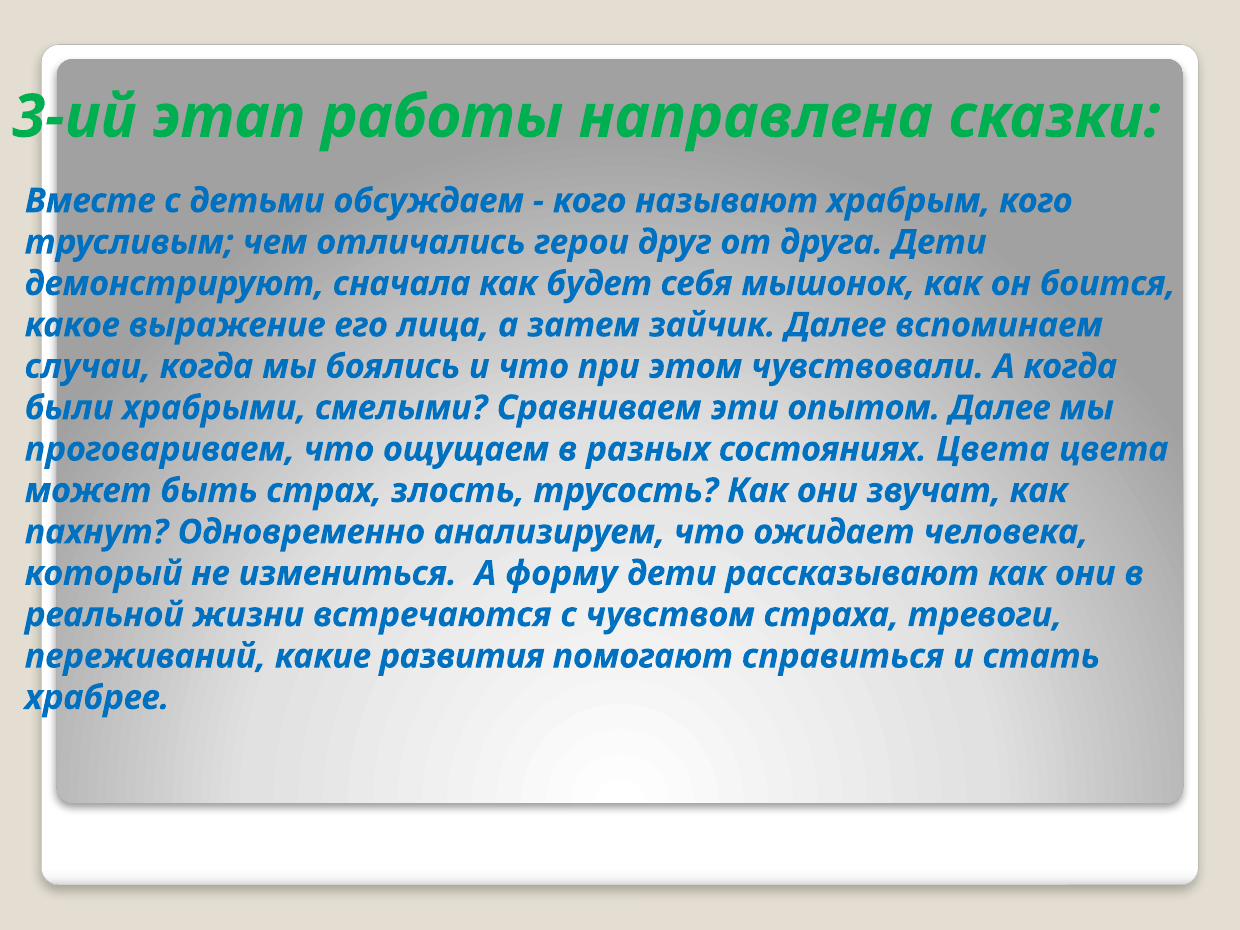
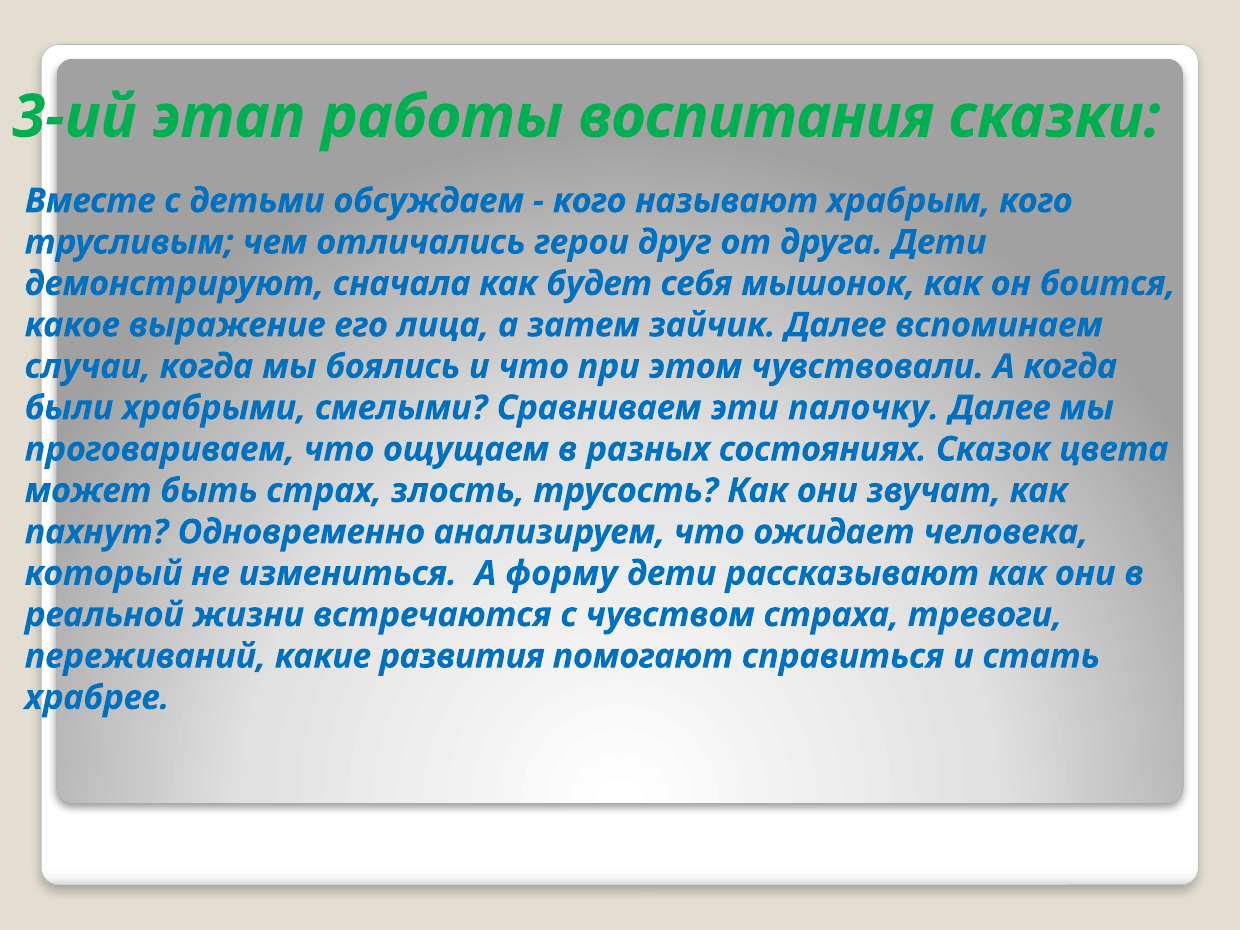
направлена: направлена -> воспитания (756, 117)
опытом: опытом -> палочку (864, 408)
состояниях Цвета: Цвета -> Сказок (993, 449)
